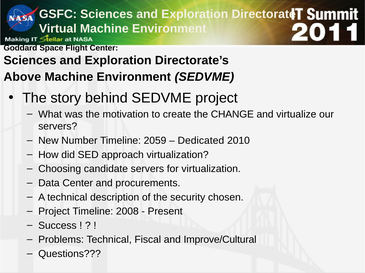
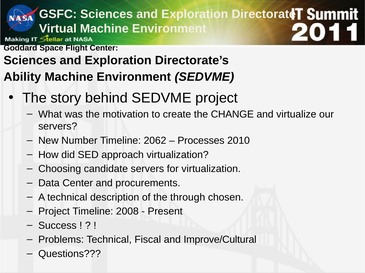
Above: Above -> Ability (22, 77)
2059: 2059 -> 2062 (155, 141)
Dedicated: Dedicated -> Processes (201, 141)
security: security -> through (188, 198)
